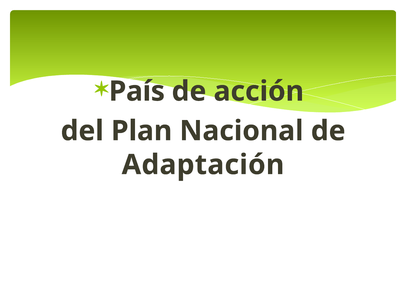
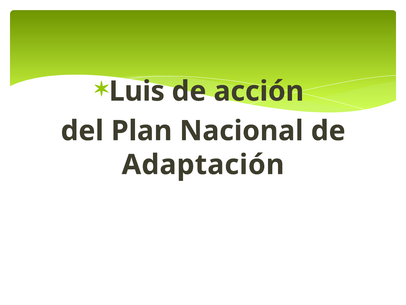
País: País -> Luis (137, 91)
